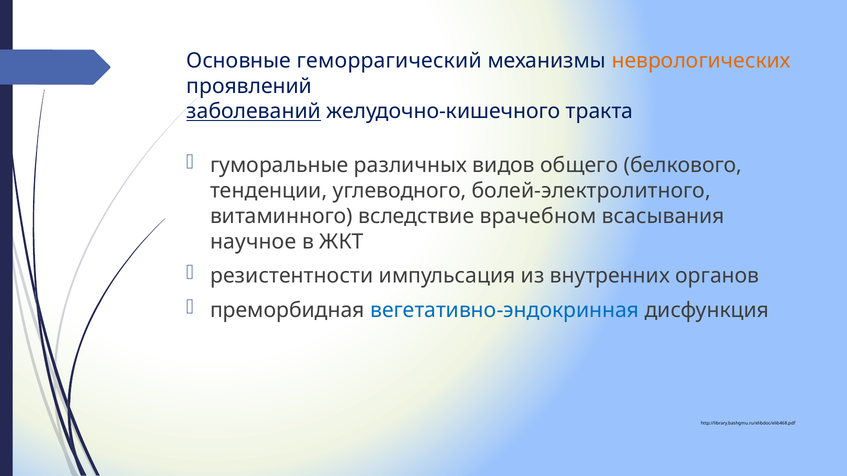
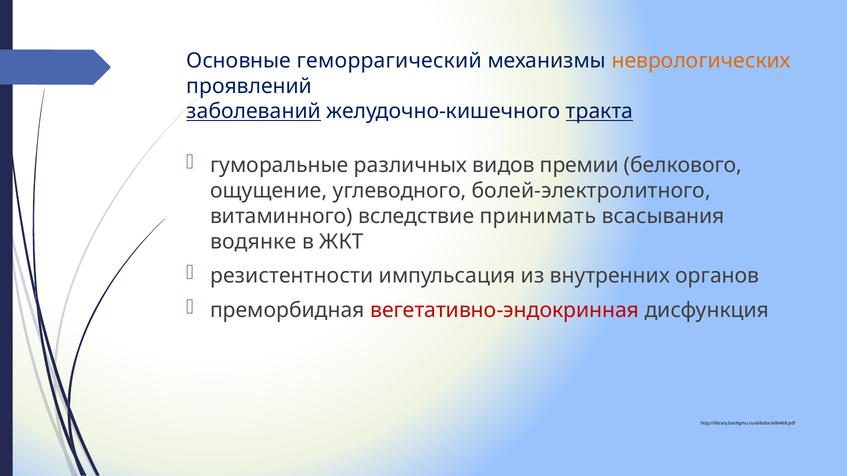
тракта underline: none -> present (600, 112)
общего: общего -> премии (579, 166)
тенденции: тенденции -> ощущение (269, 191)
врачебном: врачебном -> принимать (538, 216)
научное: научное -> водянке (253, 242)
вегетативно-эндокринная colour: blue -> red (505, 310)
